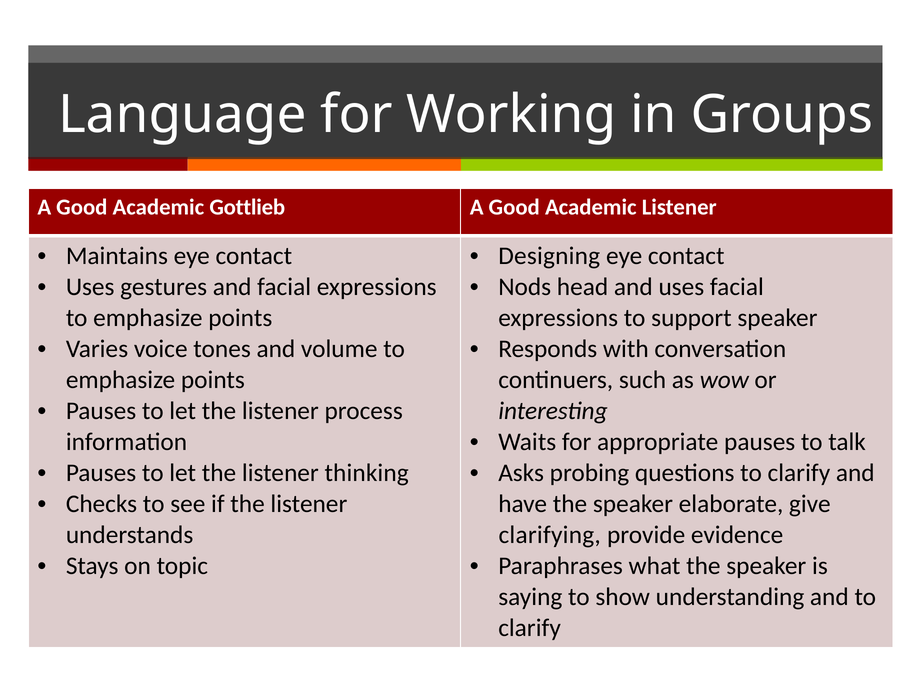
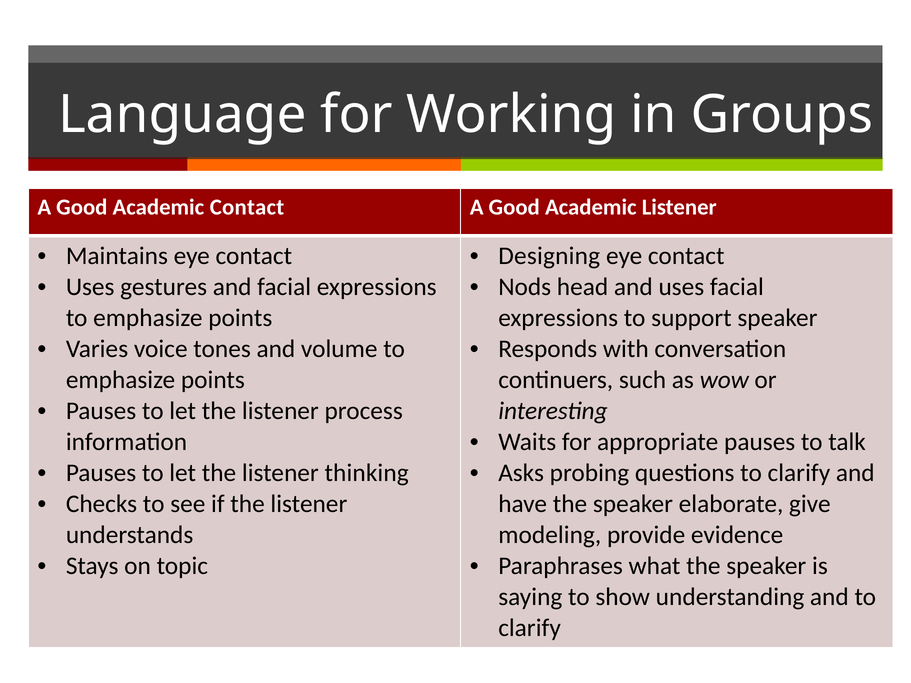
Academic Gottlieb: Gottlieb -> Contact (247, 207)
clarifying: clarifying -> modeling (550, 535)
